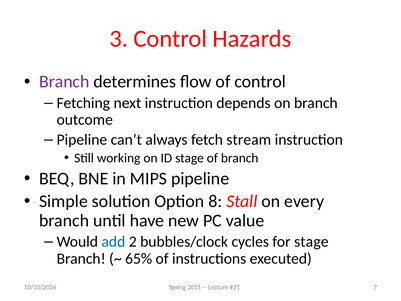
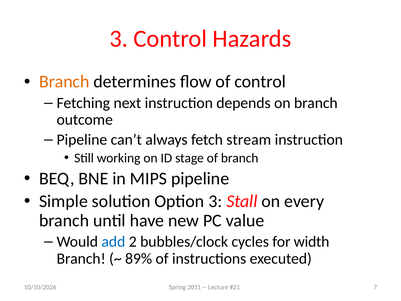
Branch colour: purple -> orange (64, 82)
Option 8: 8 -> 3 (215, 201)
for stage: stage -> width (312, 242)
65%: 65% -> 89% (139, 258)
